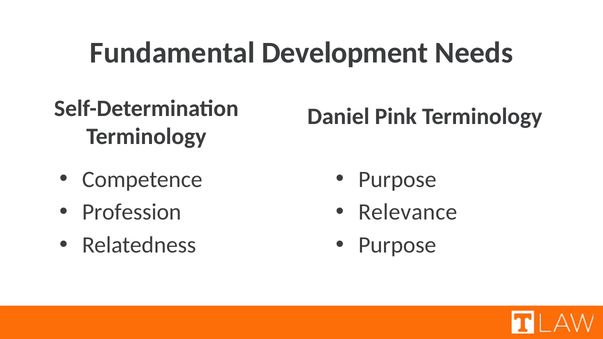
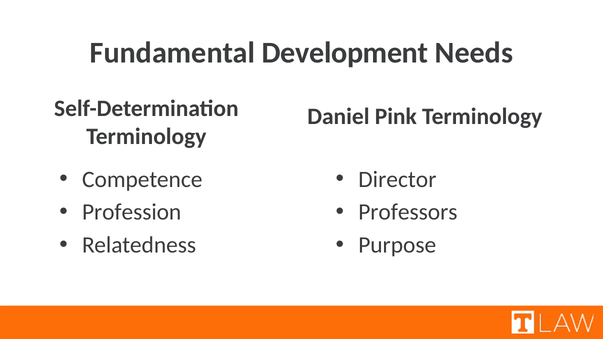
Purpose: Purpose -> Director (397, 179)
Relevance: Relevance -> Professors (408, 212)
